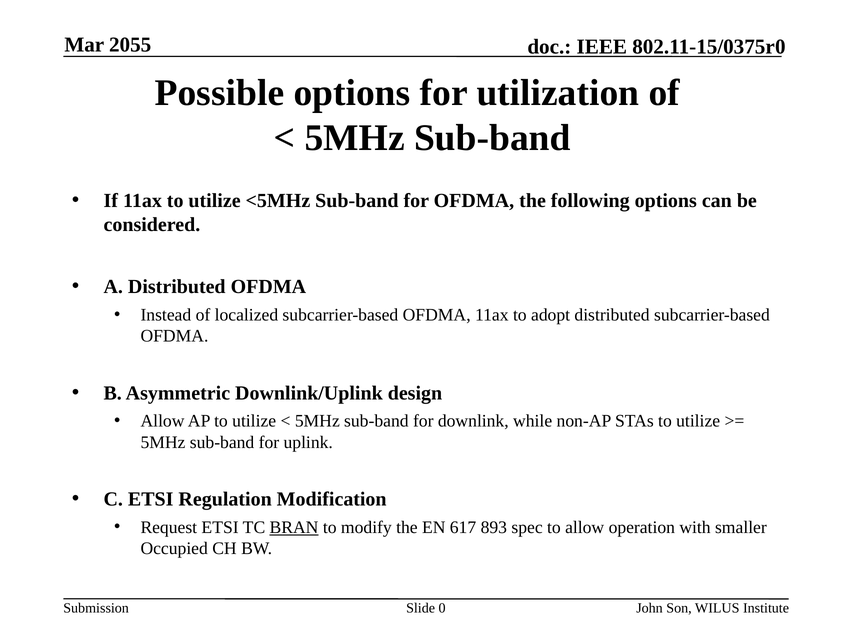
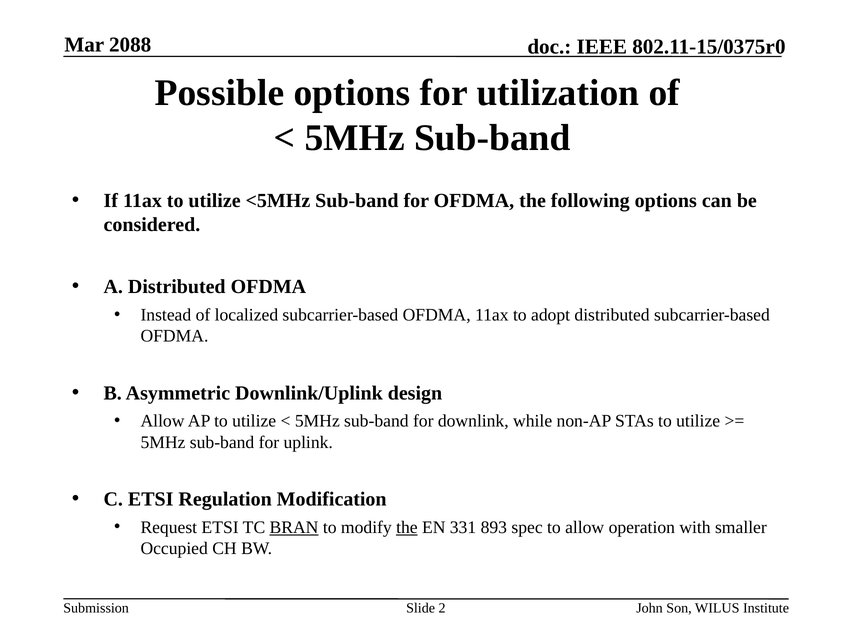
2055: 2055 -> 2088 (130, 45)
the underline: none -> present (407, 527)
617: 617 -> 331 (463, 527)
0: 0 -> 2 (442, 608)
